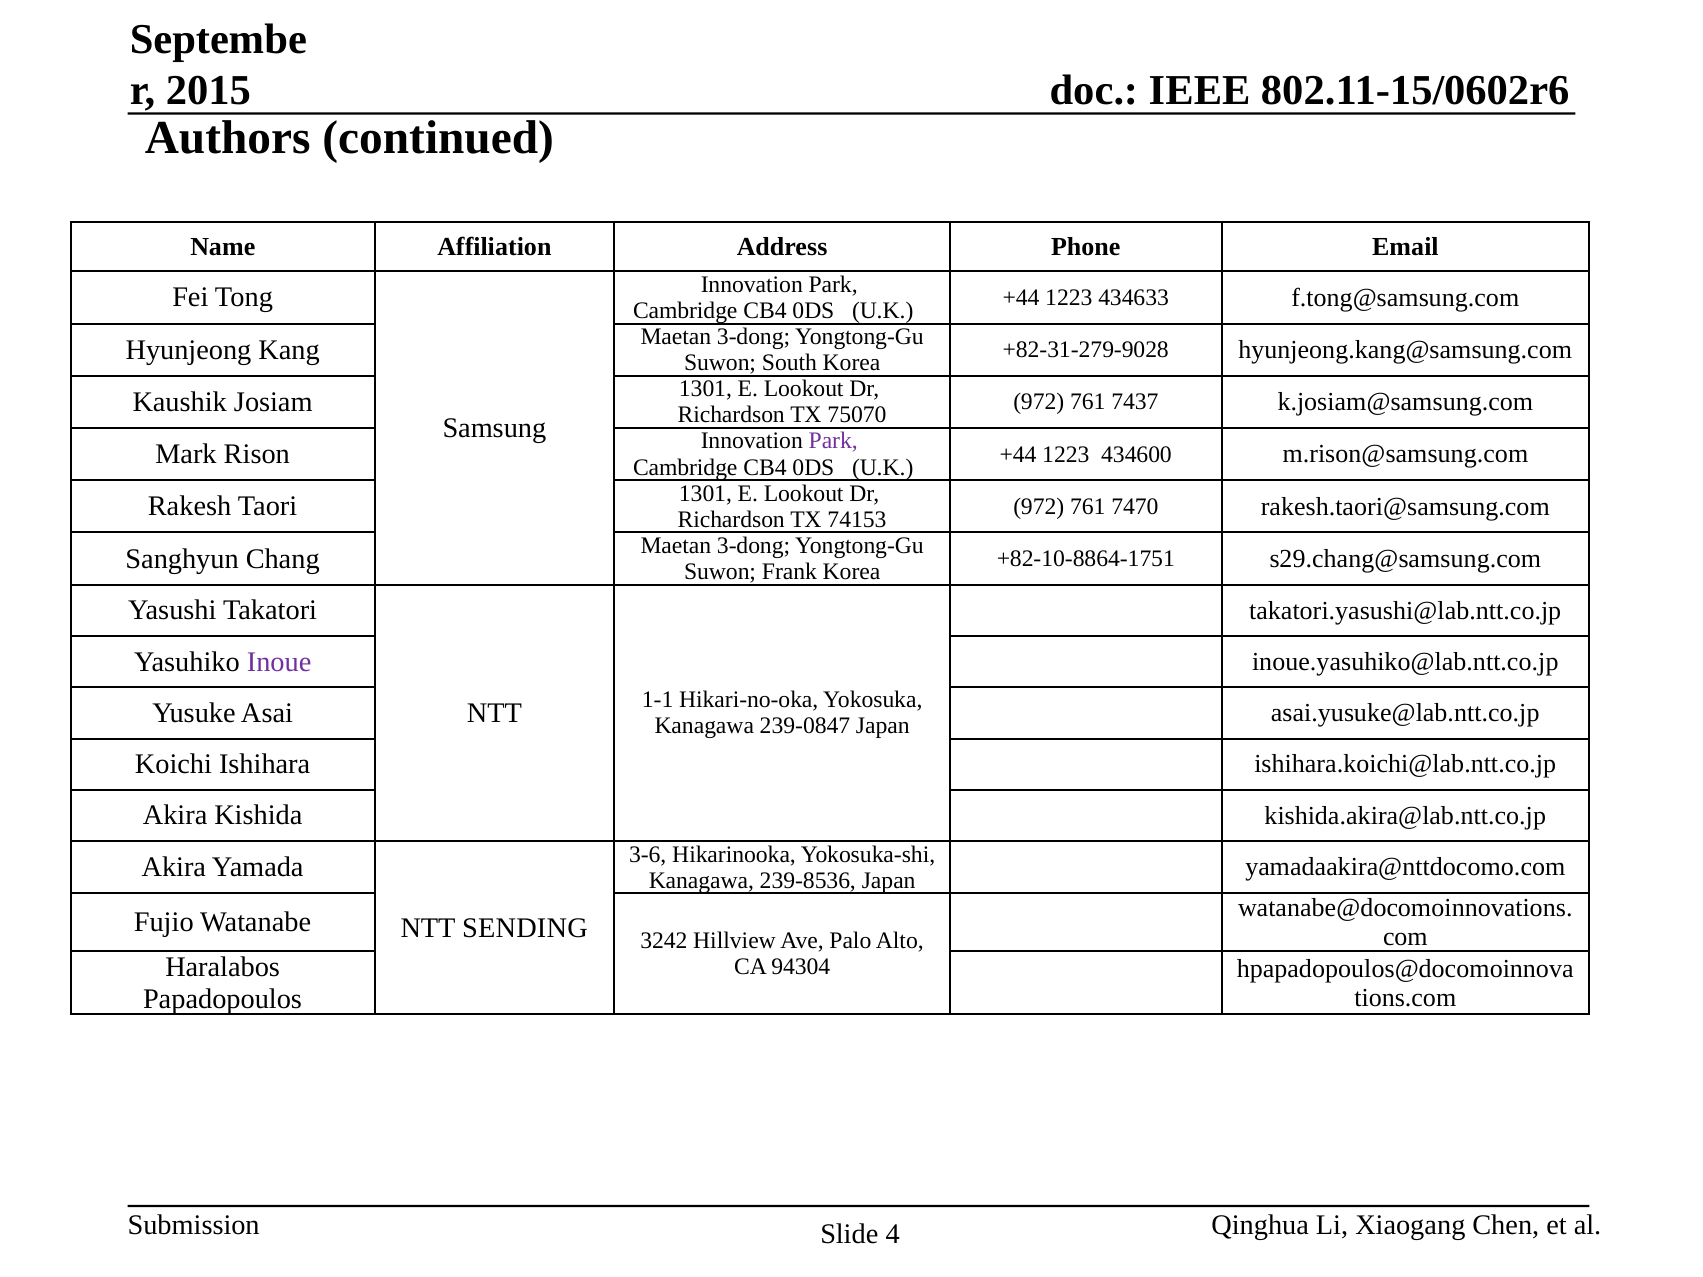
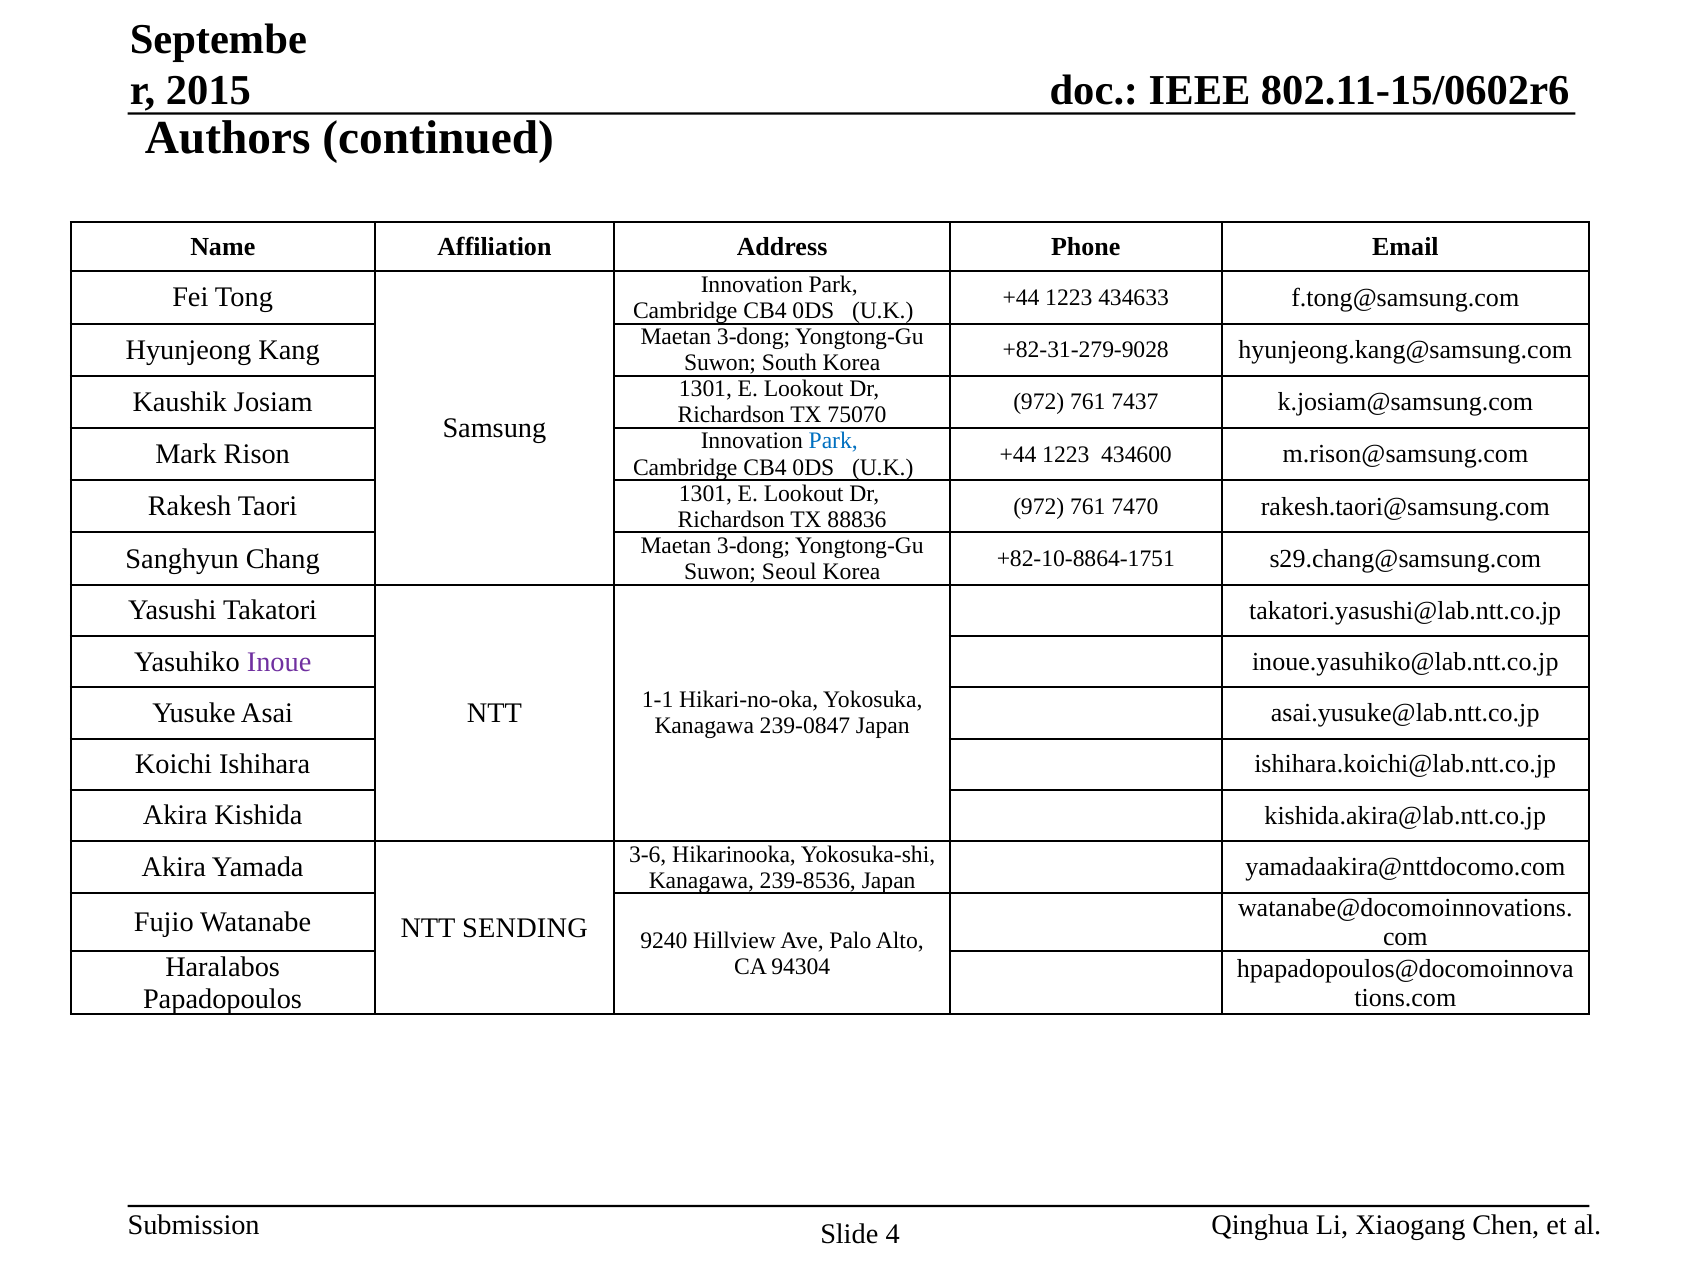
Park colour: purple -> blue (833, 441)
74153: 74153 -> 88836 (857, 520)
Frank: Frank -> Seoul (789, 572)
3242: 3242 -> 9240 (664, 941)
